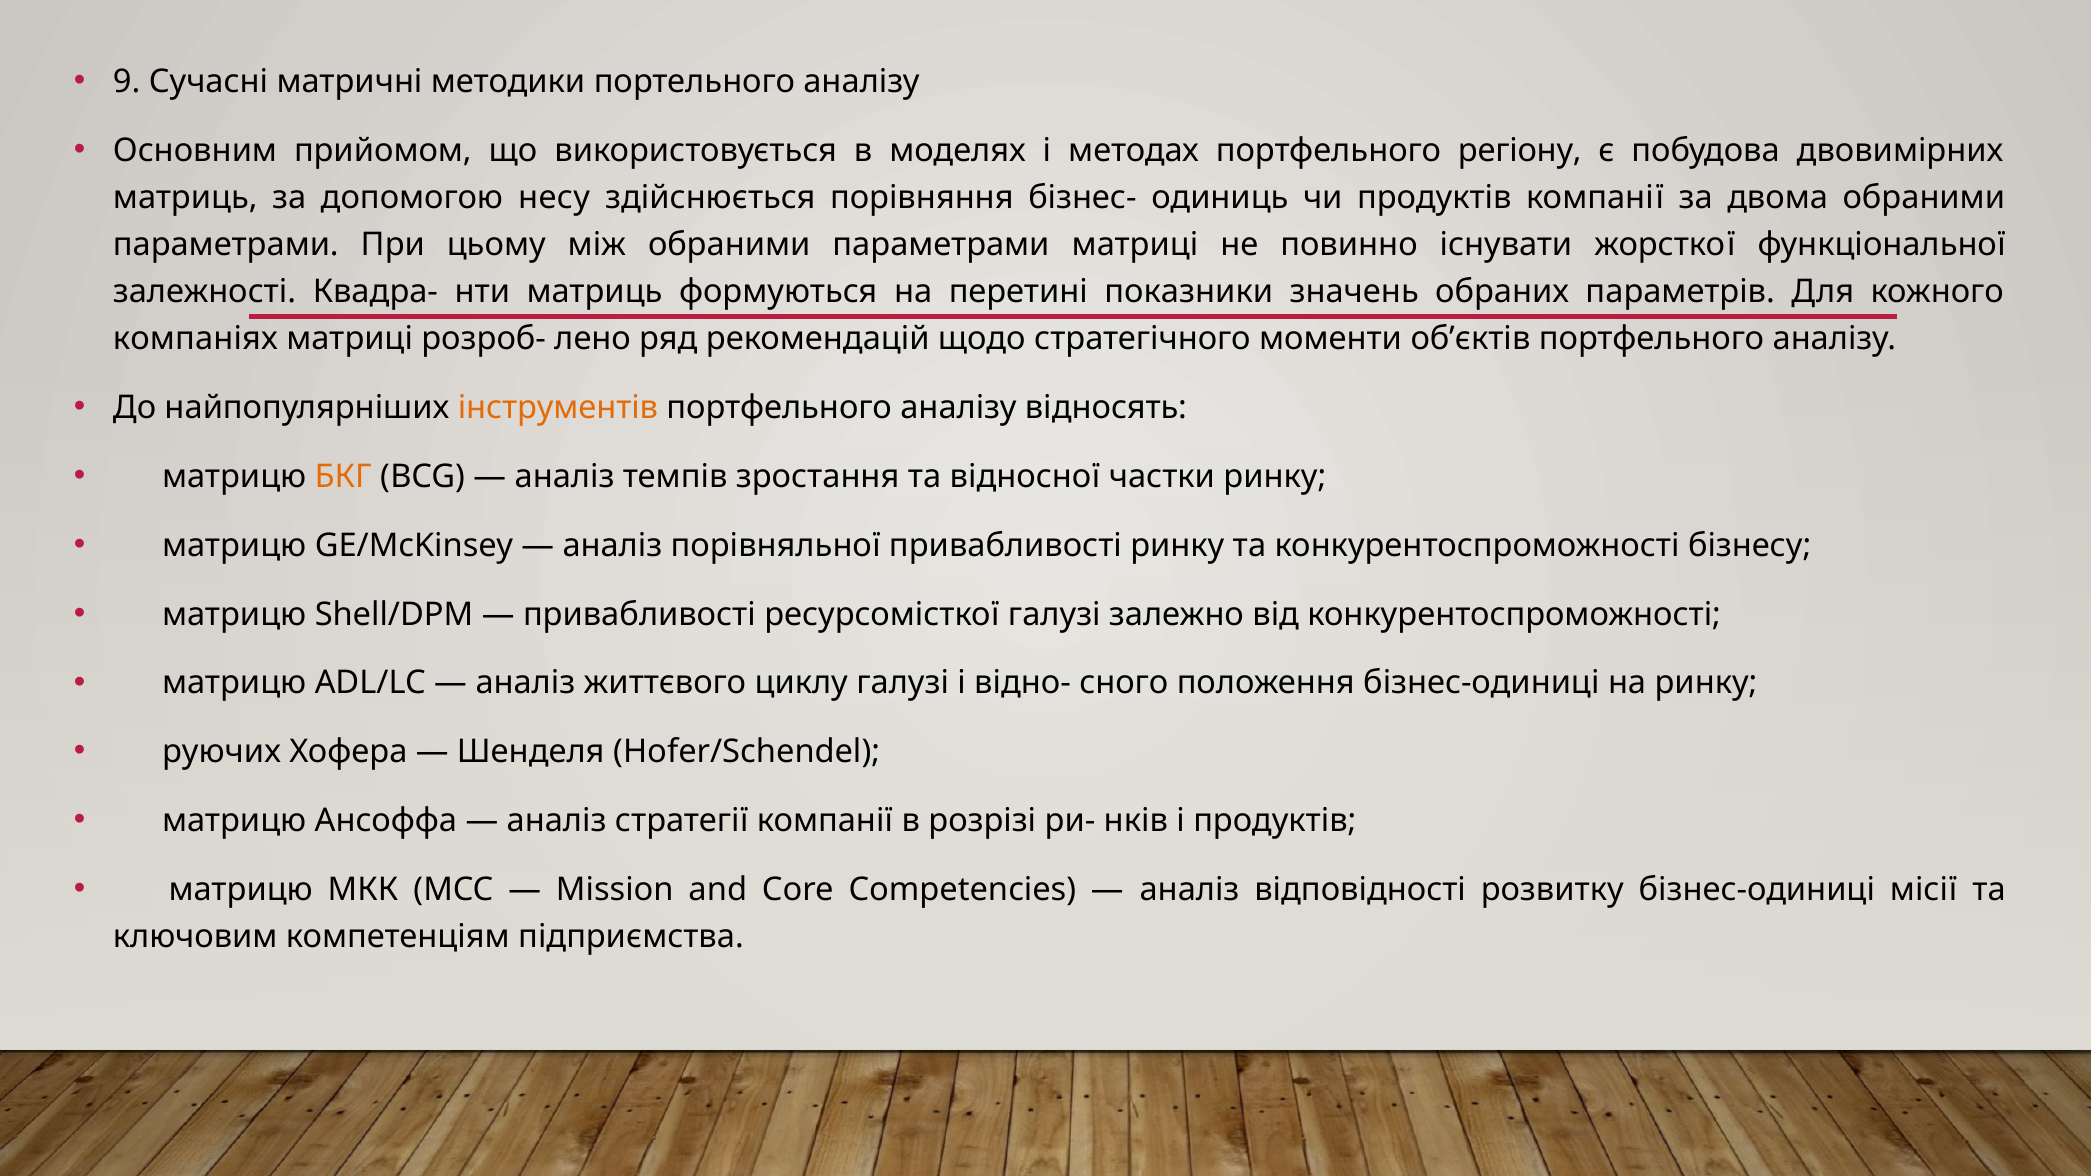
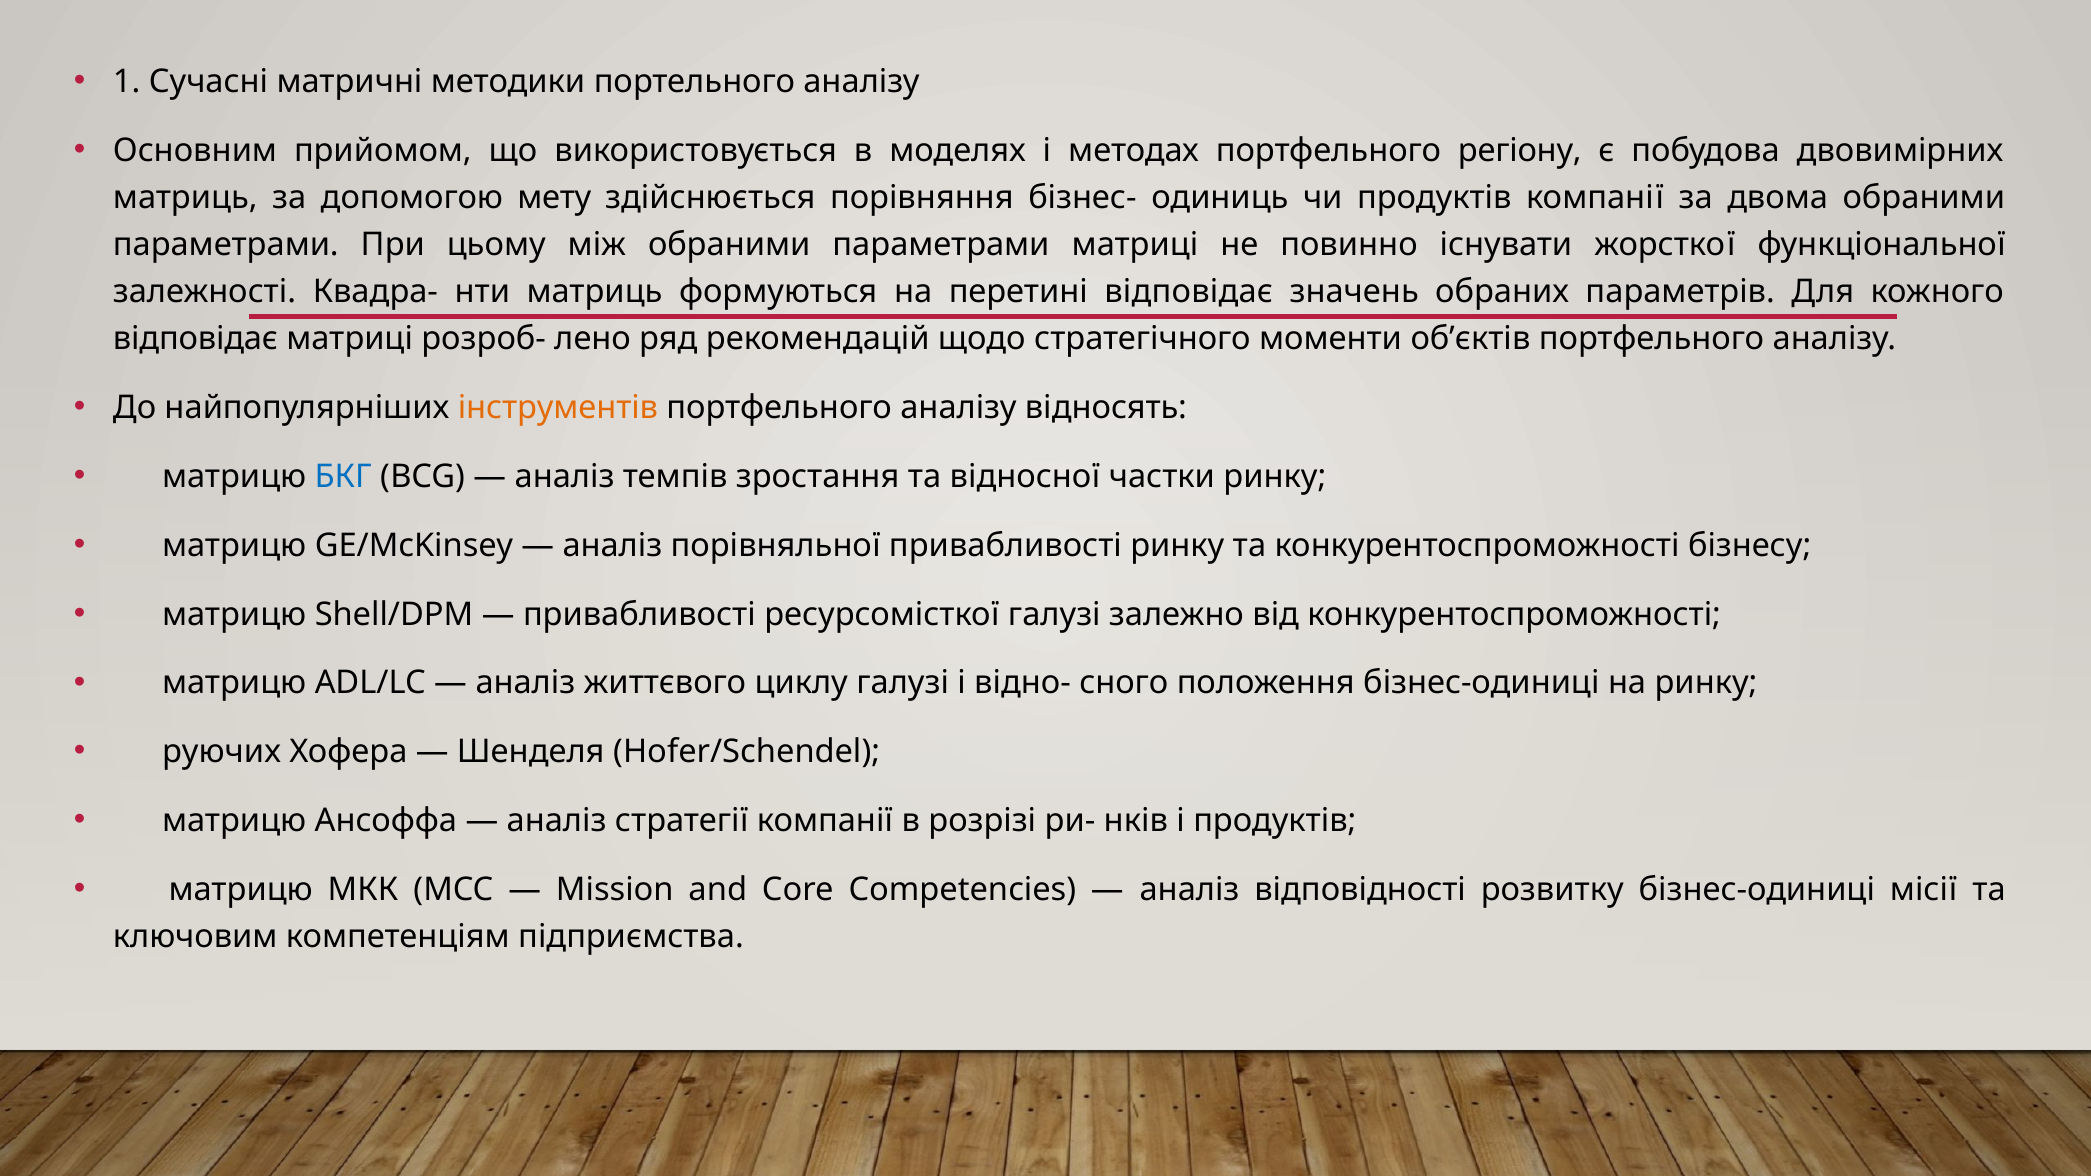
9: 9 -> 1 (127, 82)
несу: несу -> мету (554, 198)
перетині показники: показники -> відповідає (1189, 292)
компаніях: компаніях -> відповідає (196, 339)
БКГ colour: orange -> blue (343, 477)
